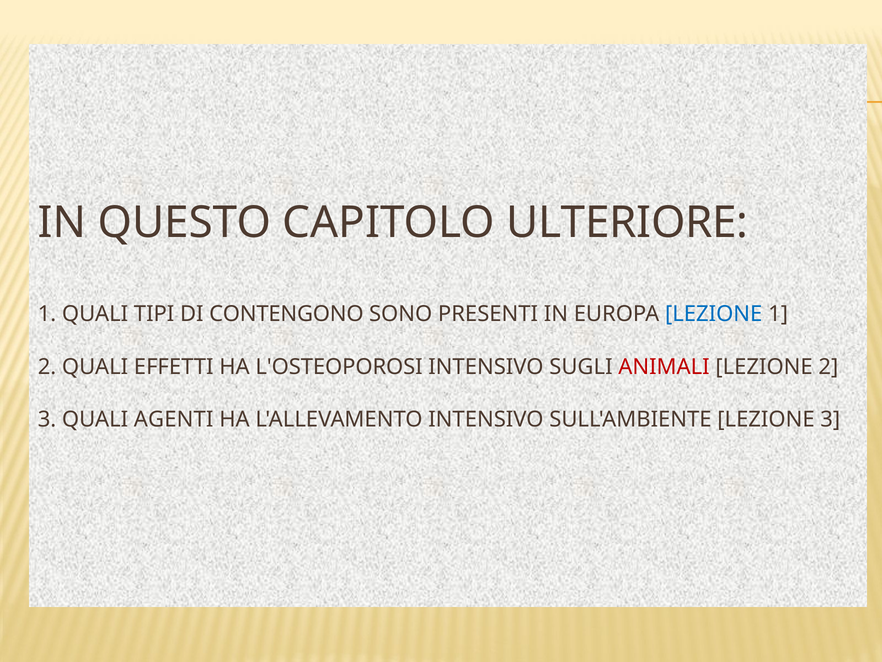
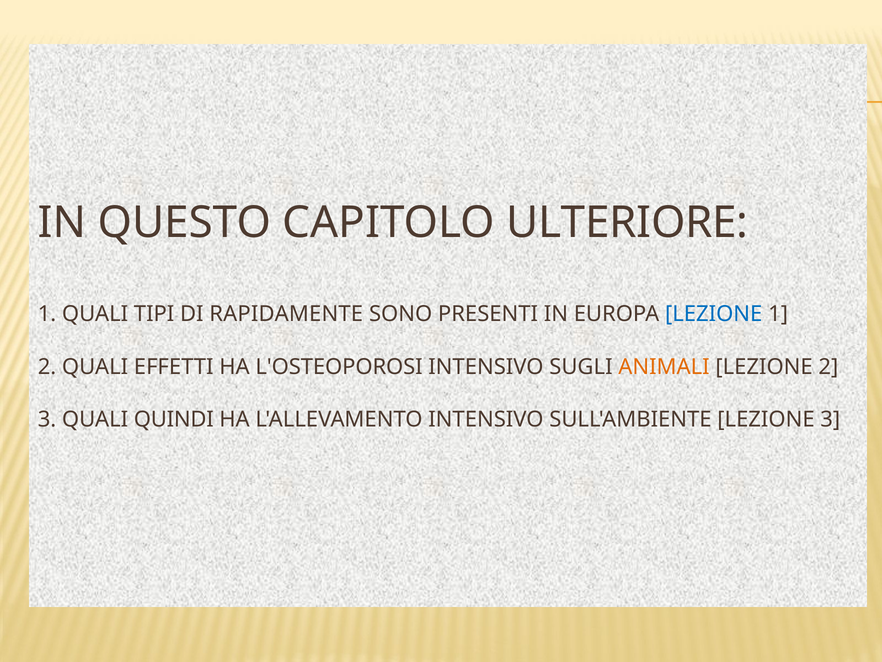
CONTENGONO: CONTENGONO -> RAPIDAMENTE (286, 314)
ANIMALI colour: red -> orange (664, 366)
AGENTI: AGENTI -> QUINDI (174, 419)
